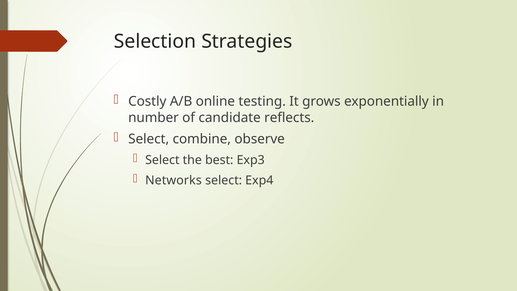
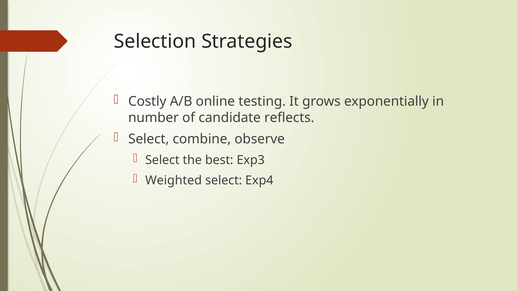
Networks: Networks -> Weighted (174, 180)
